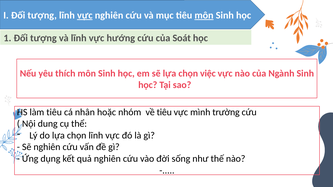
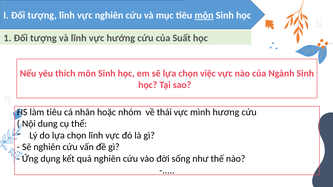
vực underline: present -> none (85, 15)
Soát: Soát -> Suất (182, 38)
về tiêu: tiêu -> thái (164, 112)
trường: trường -> hương (226, 112)
